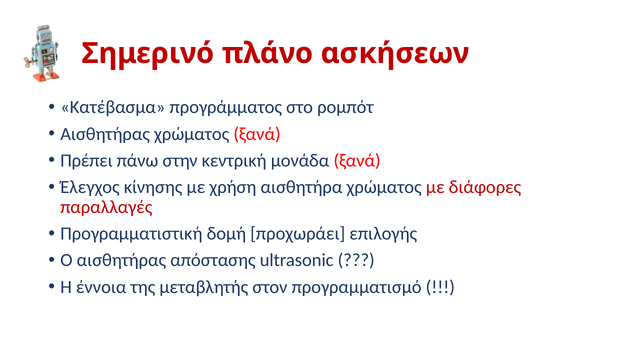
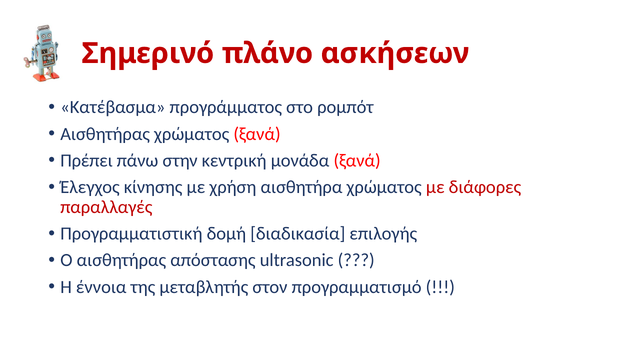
προχωράει: προχωράει -> διαδικασία (298, 234)
